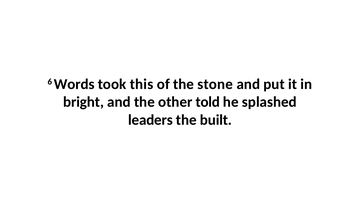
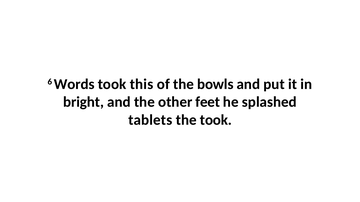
stone: stone -> bowls (215, 84)
told: told -> feet (208, 102)
leaders: leaders -> tablets (150, 120)
the built: built -> took (216, 120)
